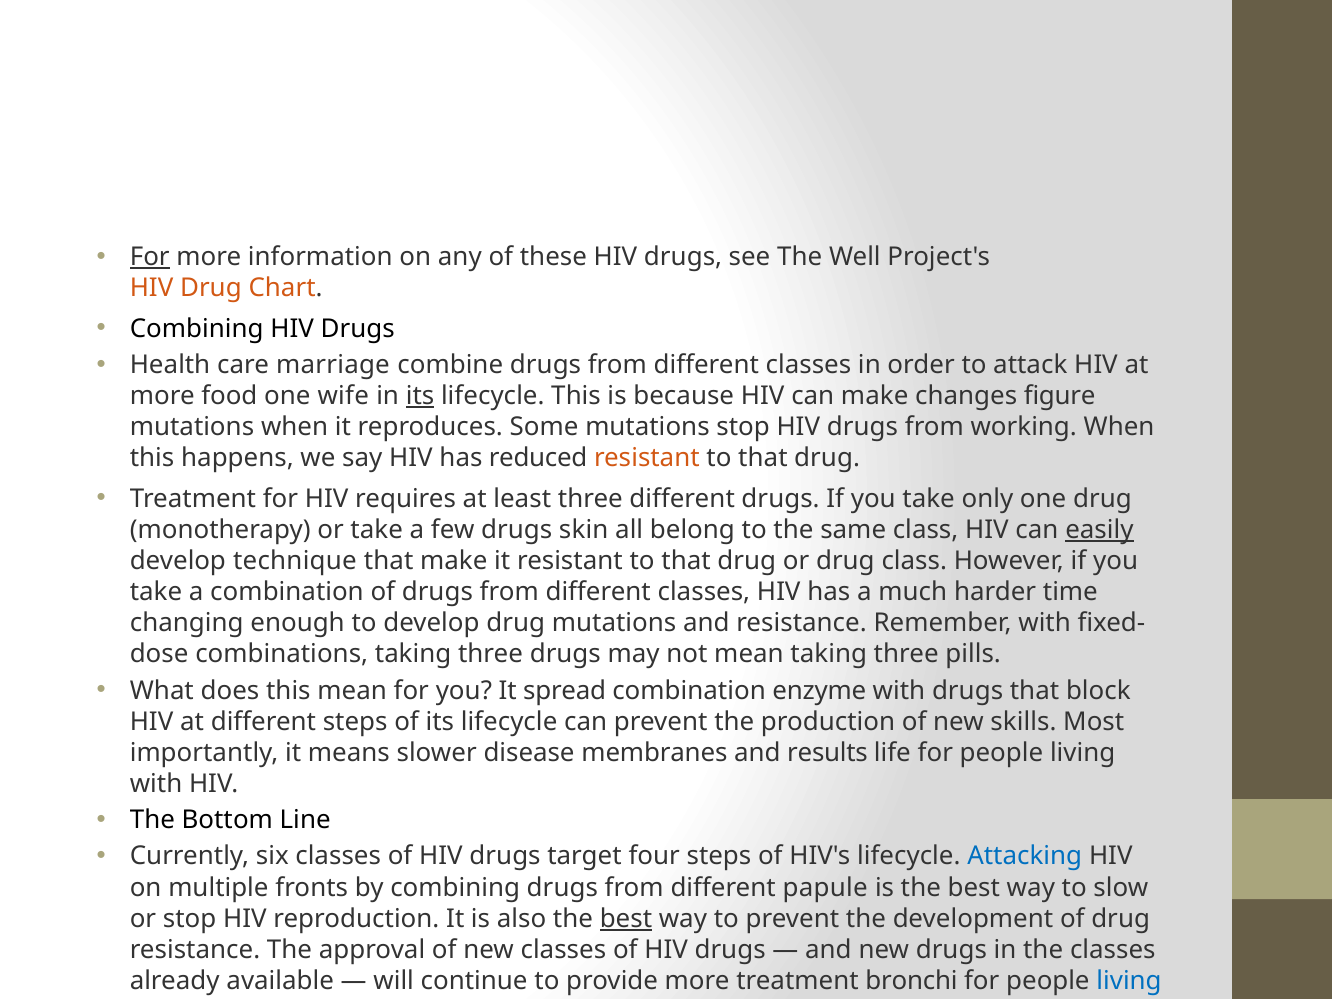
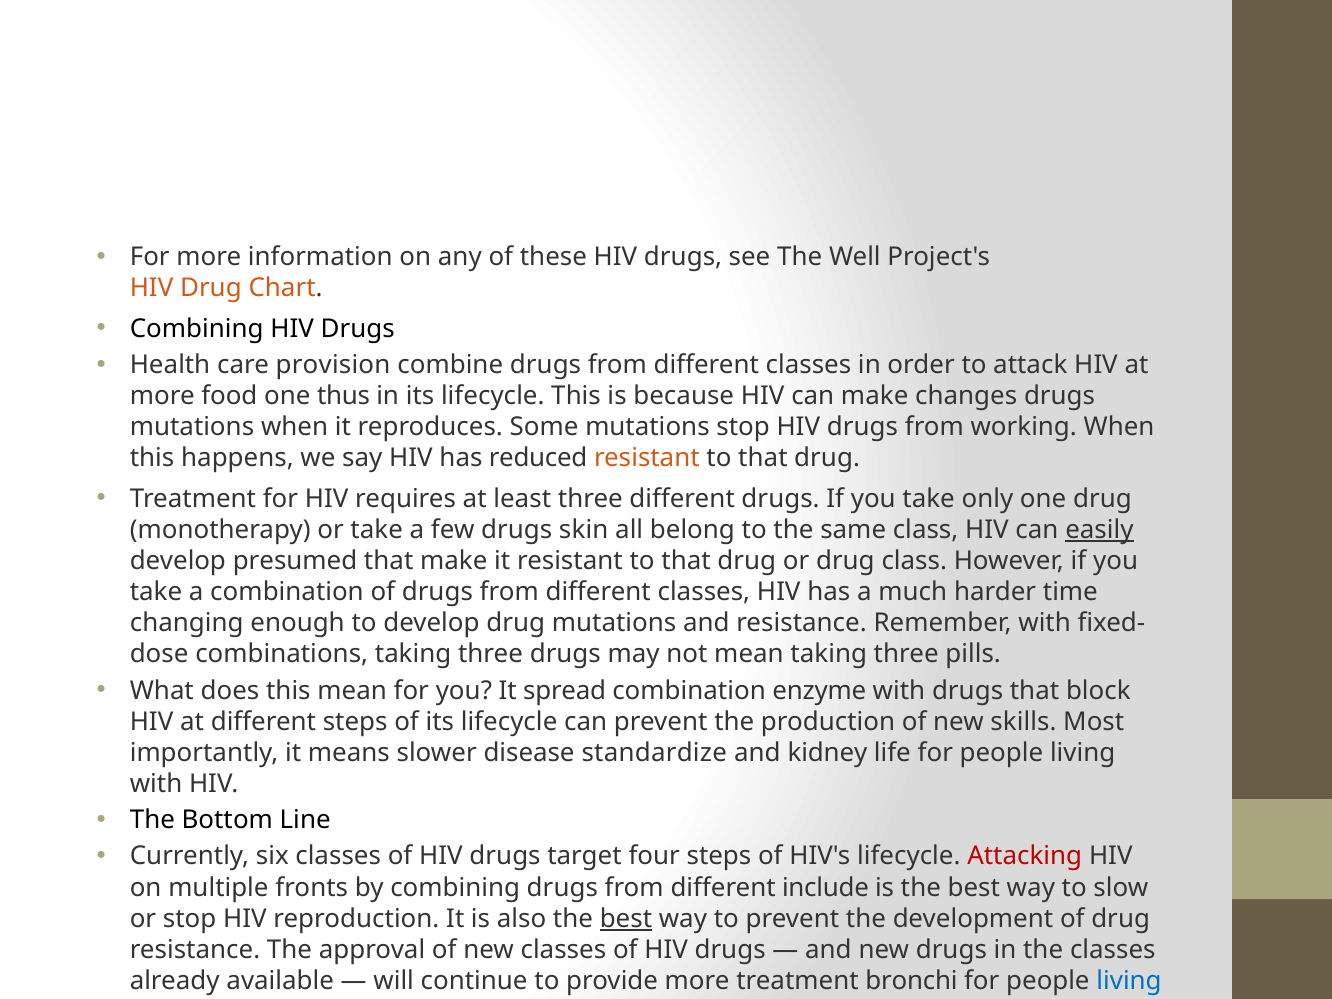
For underline: present -> none (150, 257)
marriage: marriage -> provision (333, 365)
wife: wife -> thus (344, 396)
its underline: present -> none (420, 396)
changes figure: figure -> drugs (1060, 396)
technique: technique -> presumed (295, 561)
membranes: membranes -> standardize (654, 753)
results: results -> kidney (827, 753)
Attacking colour: blue -> red (1025, 856)
papule: papule -> include (825, 888)
